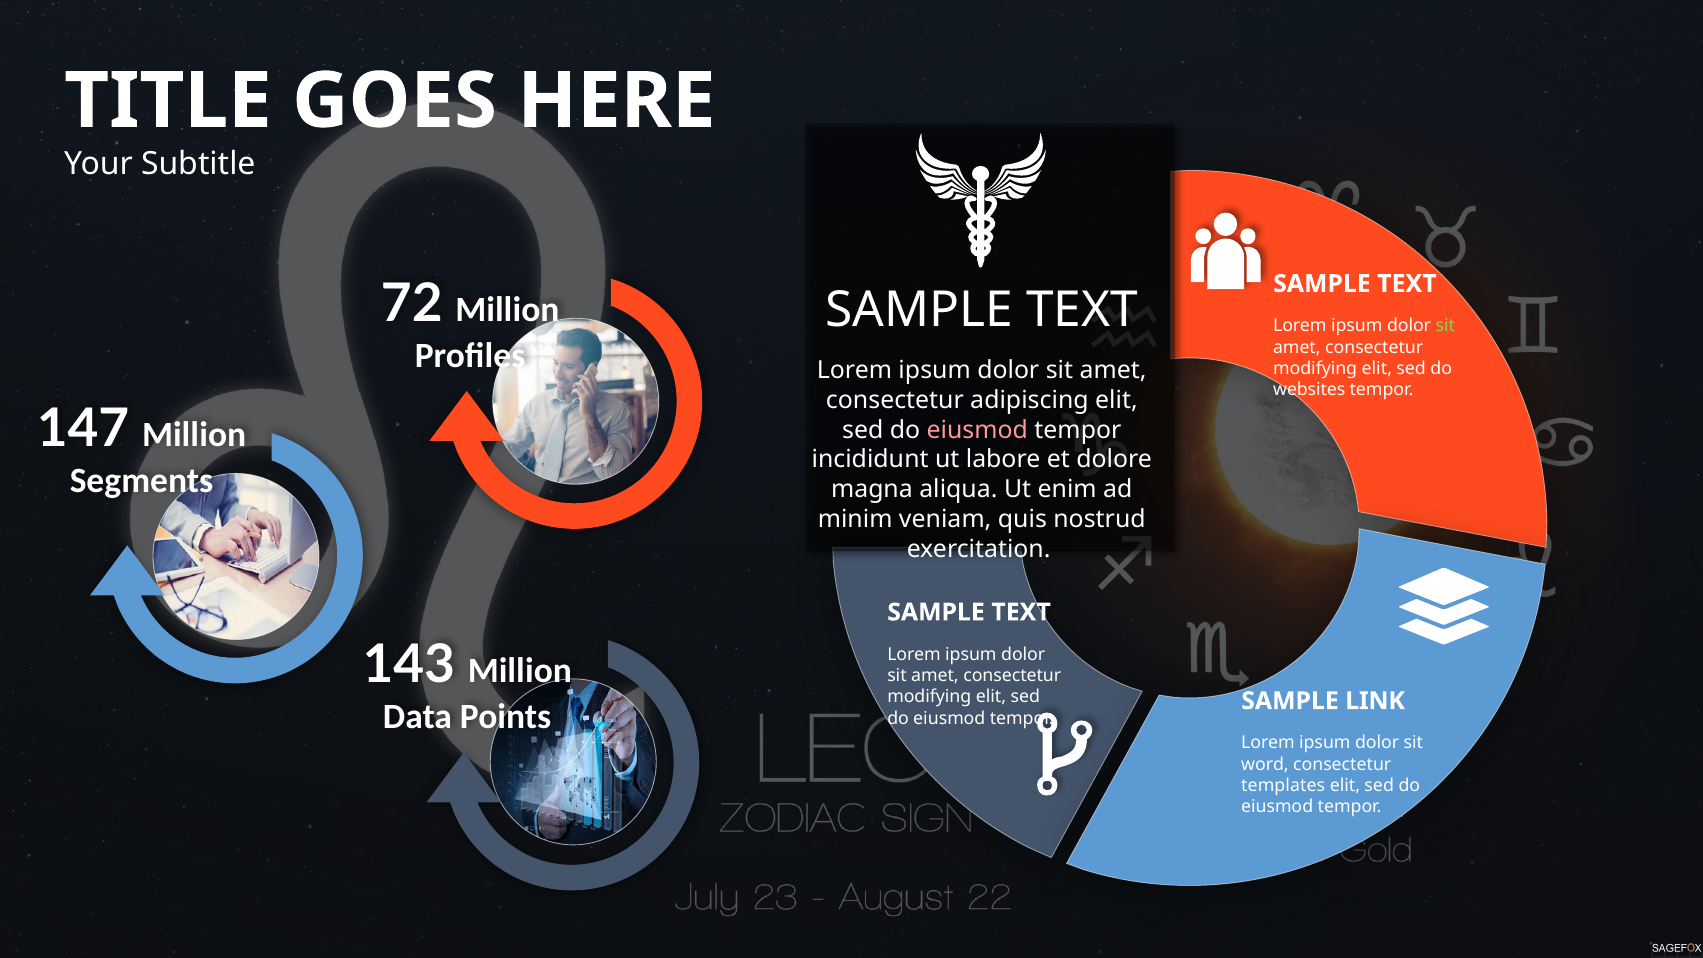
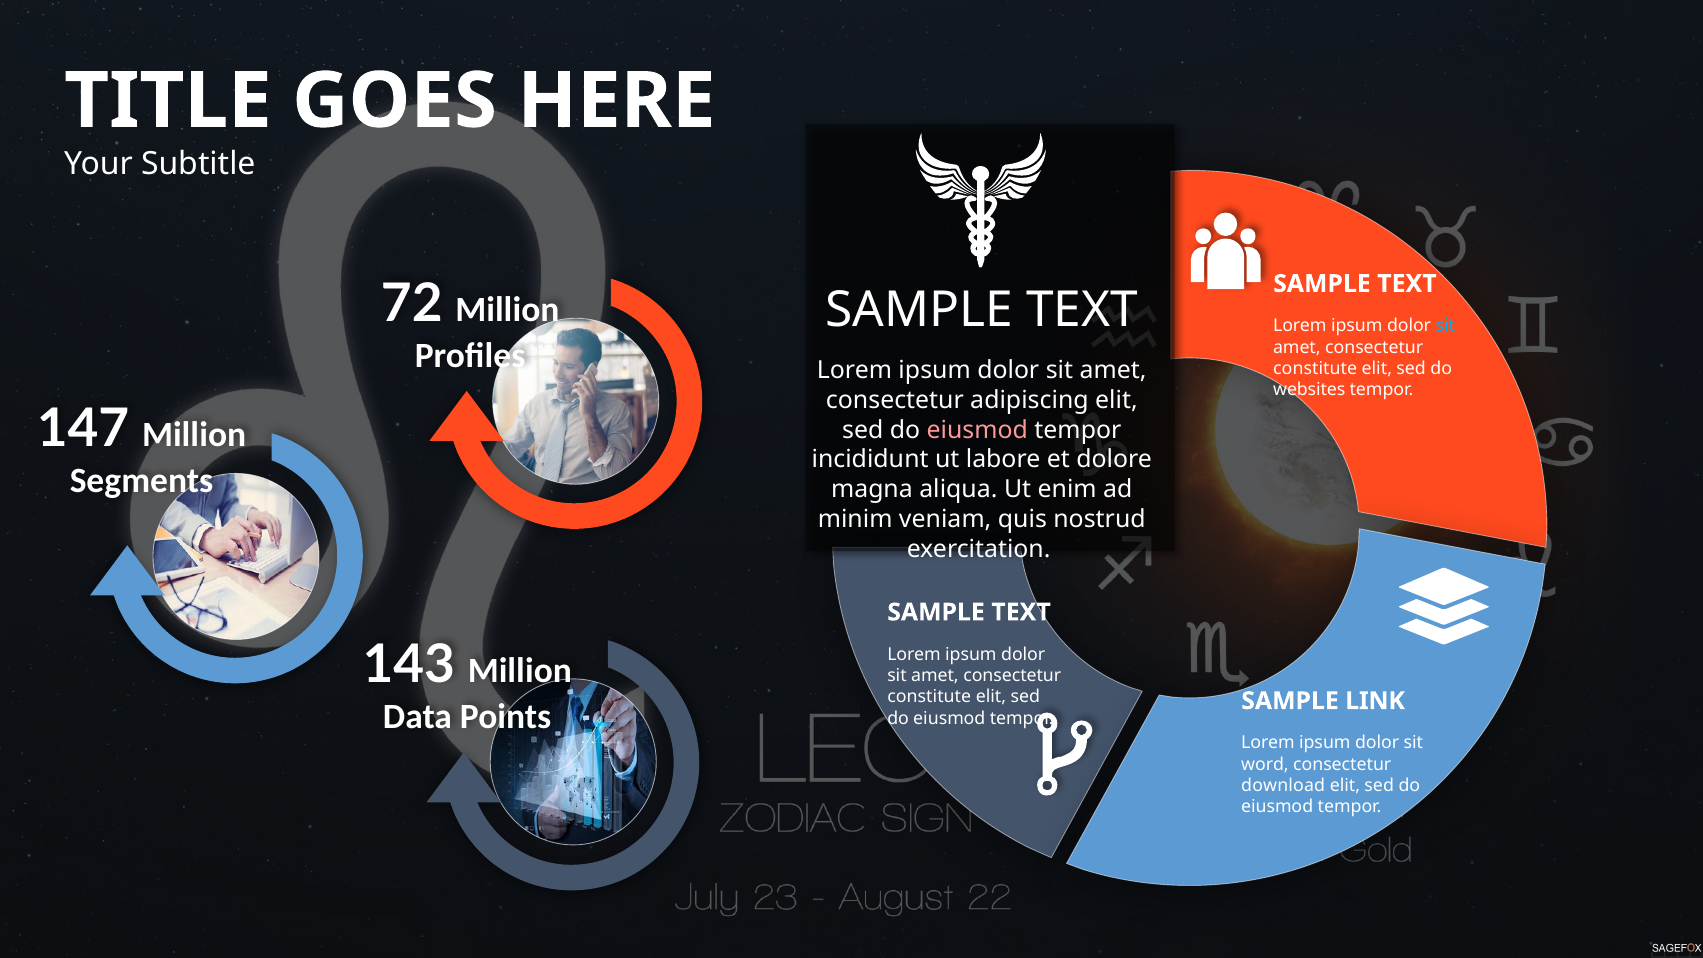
sit colour: light green -> light blue (1445, 326)
modifying: modifying -> constitute (1315, 368)
modifying: modifying -> constitute (929, 697)
templates: templates -> download (1283, 786)
